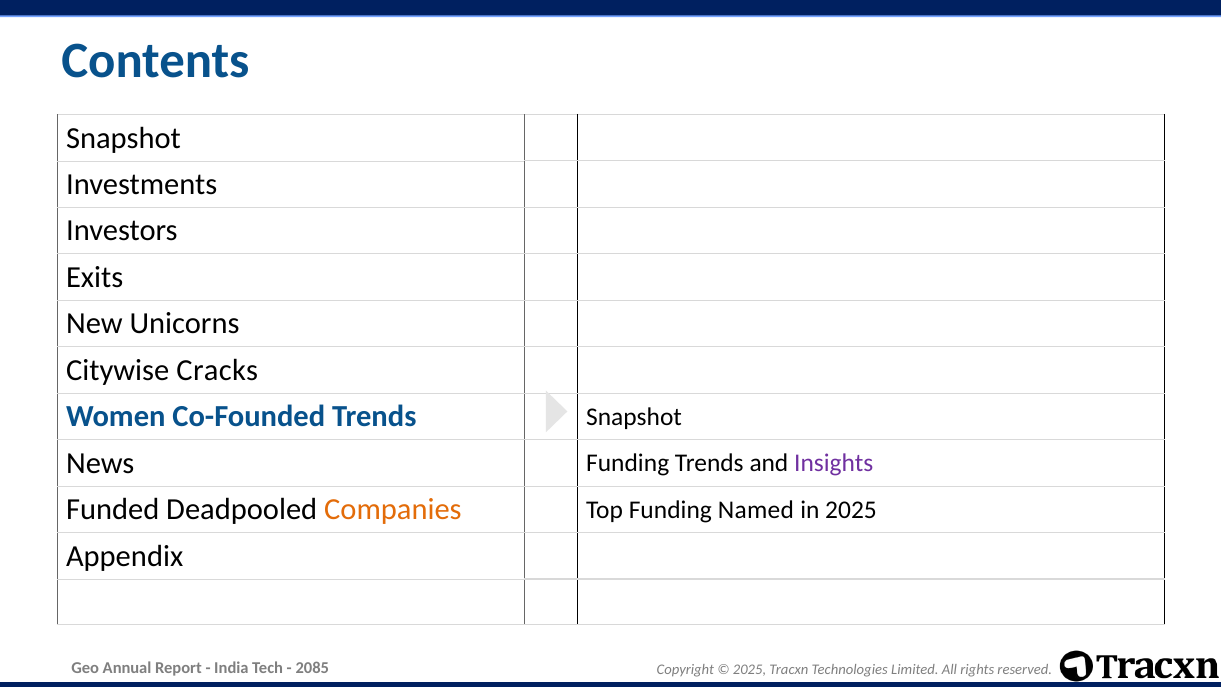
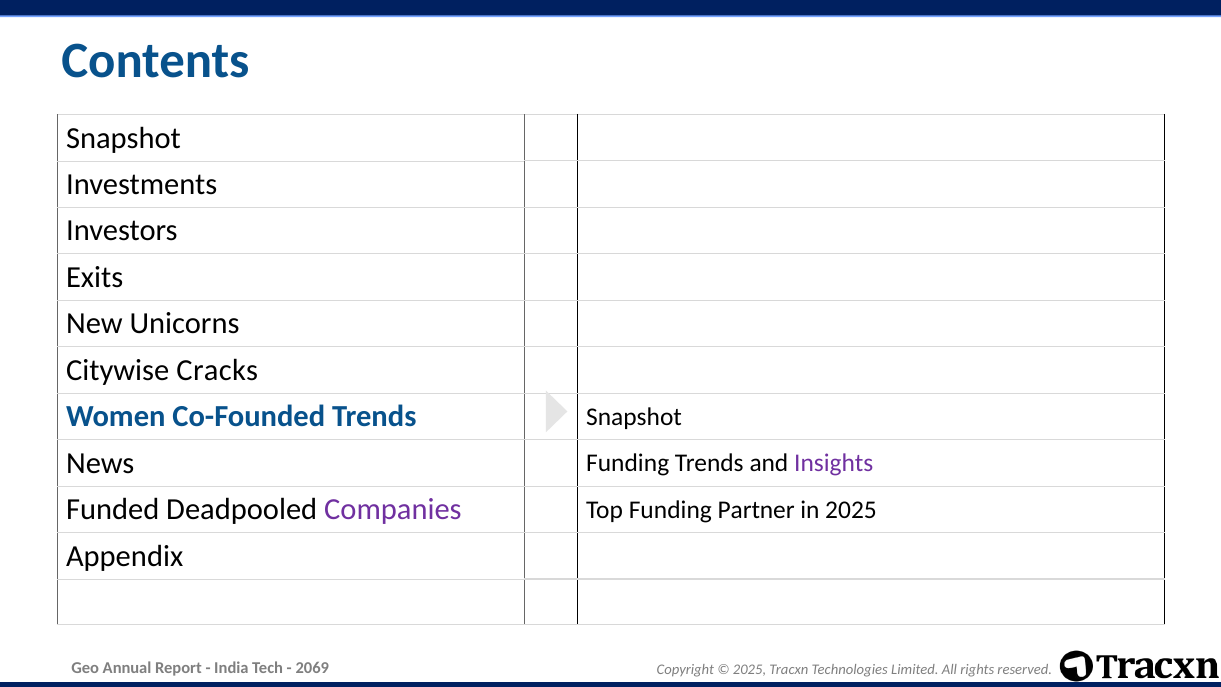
Companies colour: orange -> purple (393, 509)
Named: Named -> Partner (756, 509)
2085: 2085 -> 2069 (312, 668)
